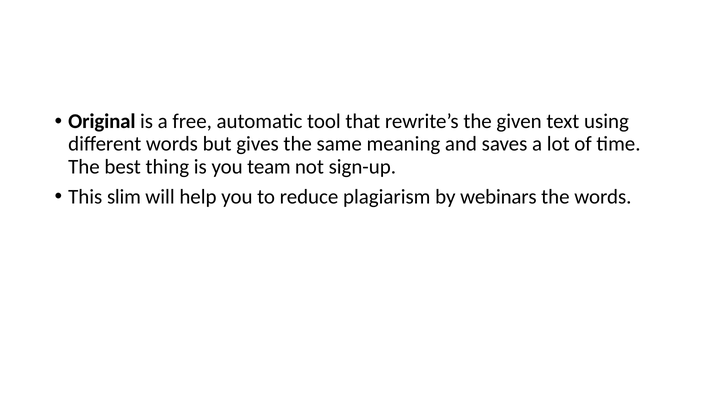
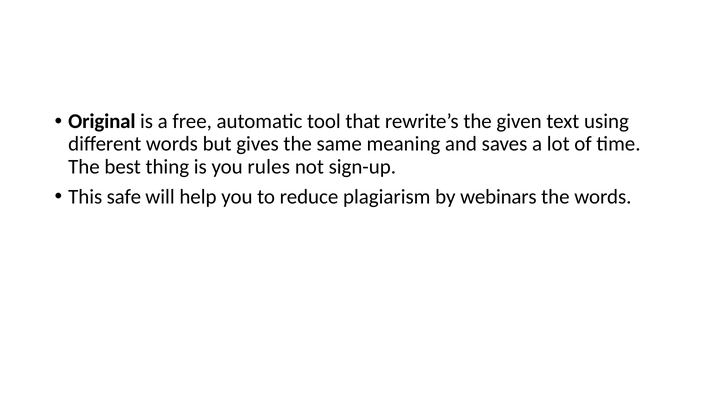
team: team -> rules (269, 167)
slim: slim -> safe (124, 197)
